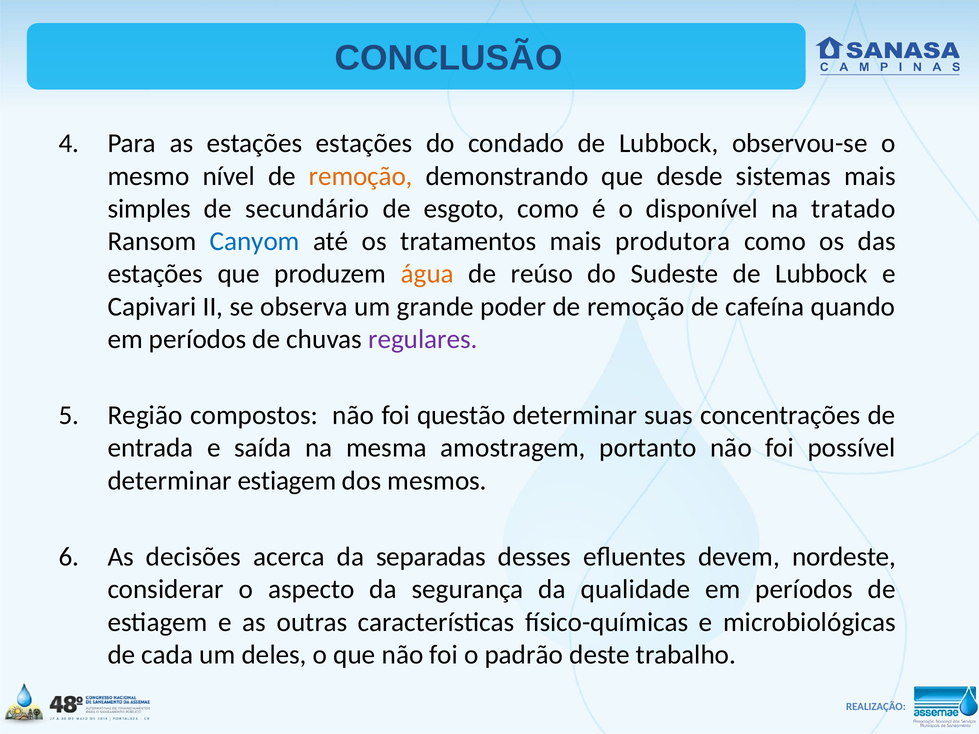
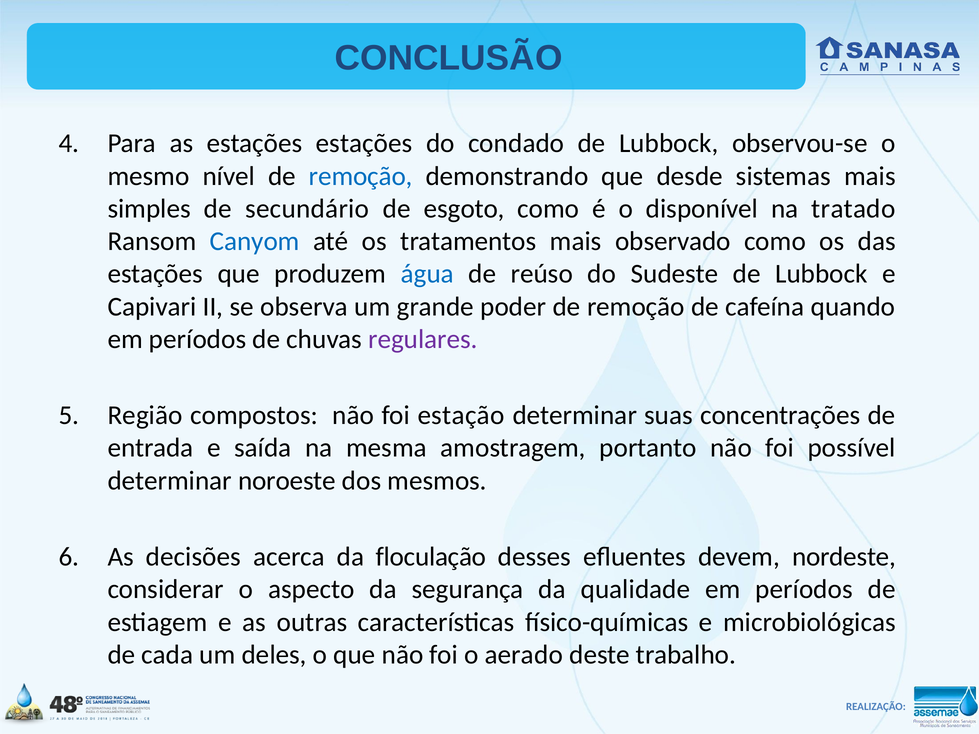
remoção colour: orange -> blue (361, 176)
produtora: produtora -> observado (673, 241)
água colour: orange -> blue (427, 274)
questão: questão -> estação (461, 415)
determinar estiagem: estiagem -> noroeste (287, 481)
separadas: separadas -> floculação (431, 557)
padrão: padrão -> aerado (524, 655)
